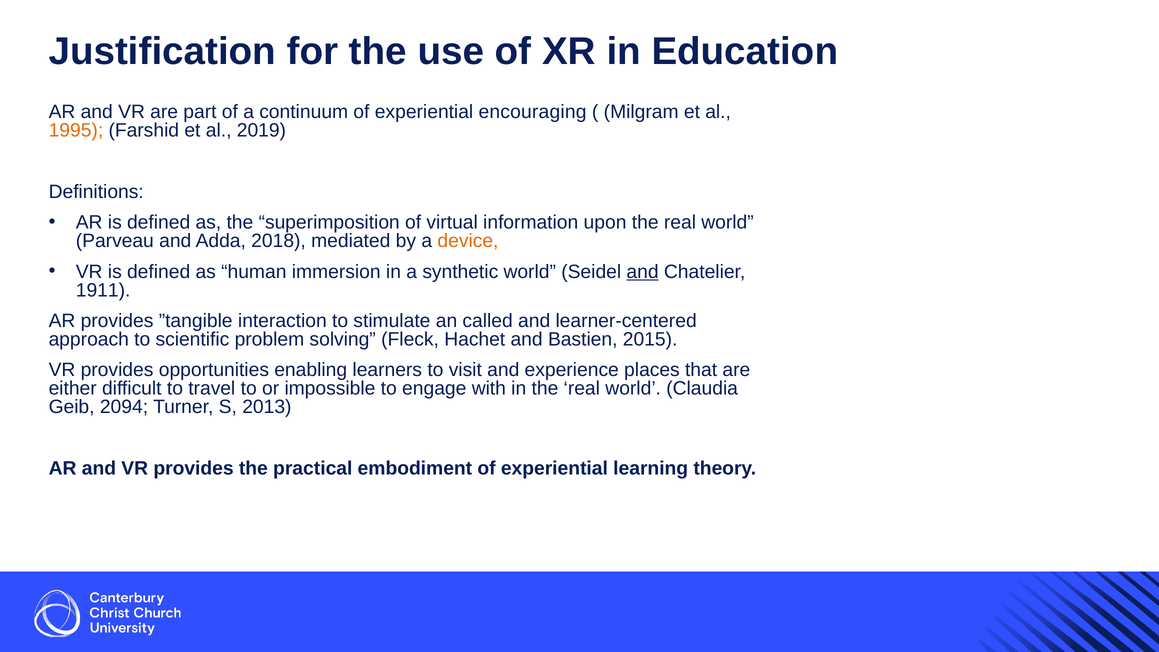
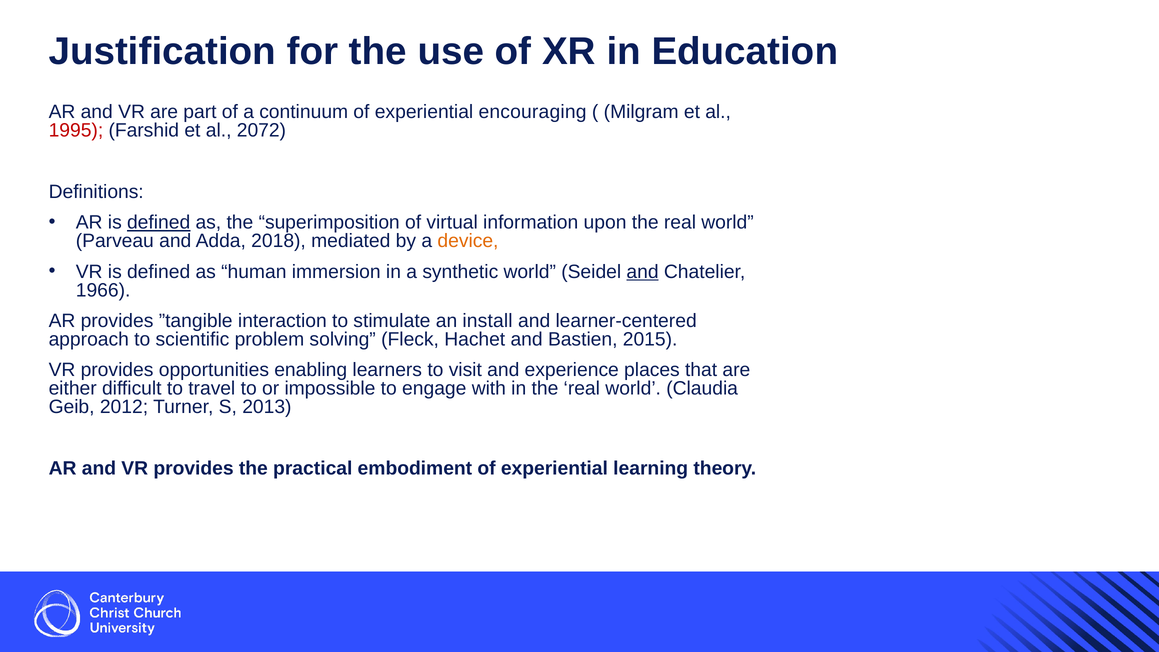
1995 colour: orange -> red (76, 131)
2019: 2019 -> 2072 (261, 131)
defined underline: none -> present (159, 222)
1911: 1911 -> 1966 (103, 290)
called: called -> install (488, 321)
2094: 2094 -> 2012 (124, 407)
